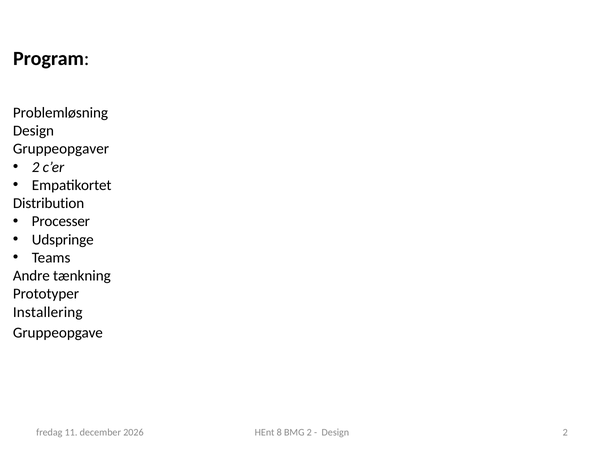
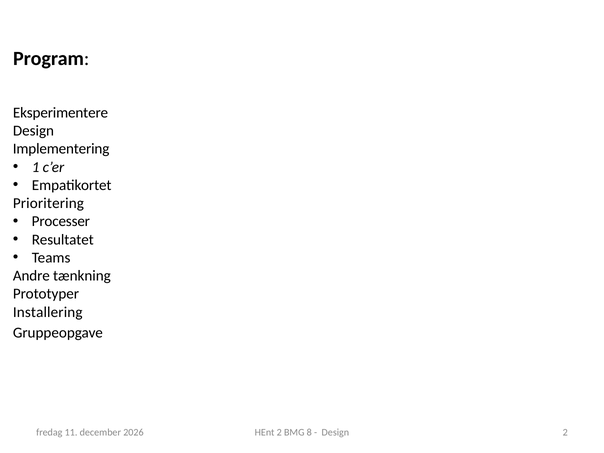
Problemløsning: Problemløsning -> Eksperimentere (61, 113)
Gruppeopgaver: Gruppeopgaver -> Implementering (61, 149)
2: 2 -> 1 (36, 167)
Distribution: Distribution -> Prioritering (48, 203)
Udspringe: Udspringe -> Resultatet (63, 240)
HEnt 8: 8 -> 2 (279, 433)
BMG 2: 2 -> 8 (309, 433)
